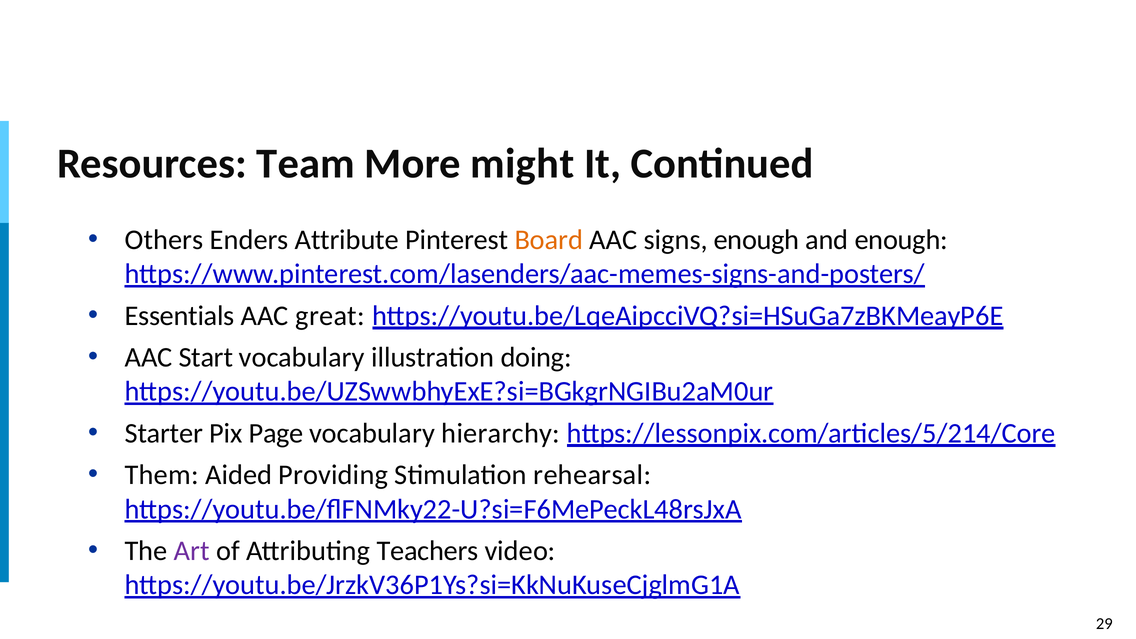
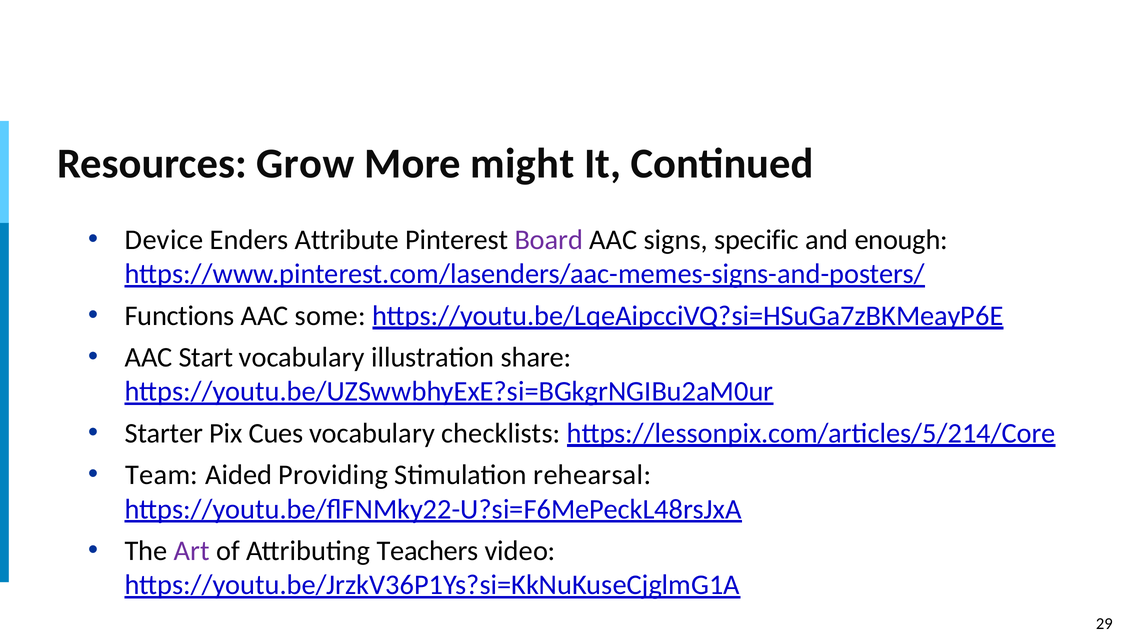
Team: Team -> Grow (305, 164)
Others: Others -> Device (164, 240)
Board colour: orange -> purple (549, 240)
signs enough: enough -> specific (756, 240)
Essentials: Essentials -> Functions (180, 316)
great: great -> some (330, 316)
doing: doing -> share (536, 357)
Page: Page -> Cues (276, 433)
hierarchy: hierarchy -> checklists (501, 433)
Them: Them -> Team (162, 475)
